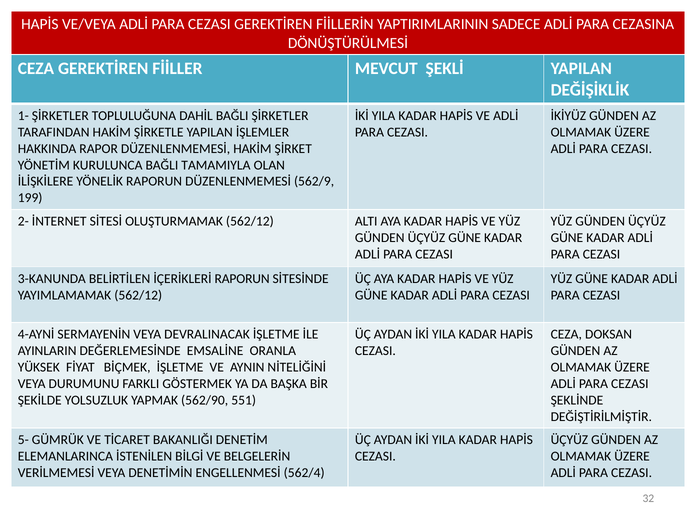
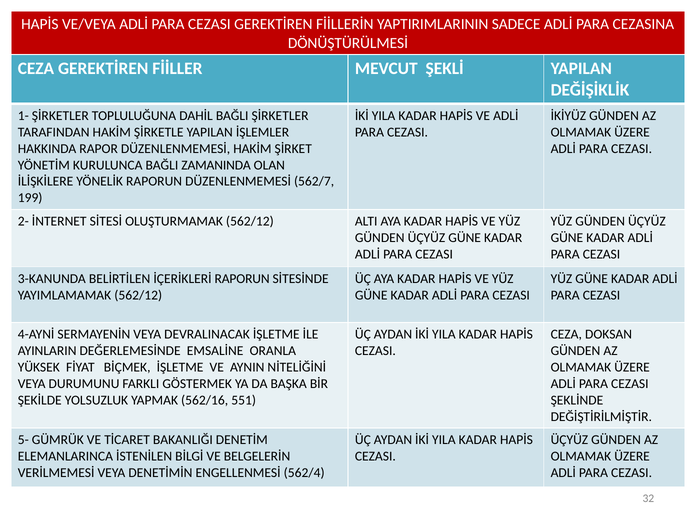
TAMAMIYLA: TAMAMIYLA -> ZAMANINDA (216, 165)
562/9: 562/9 -> 562/7 (314, 182)
562/90: 562/90 -> 562/16 (205, 400)
